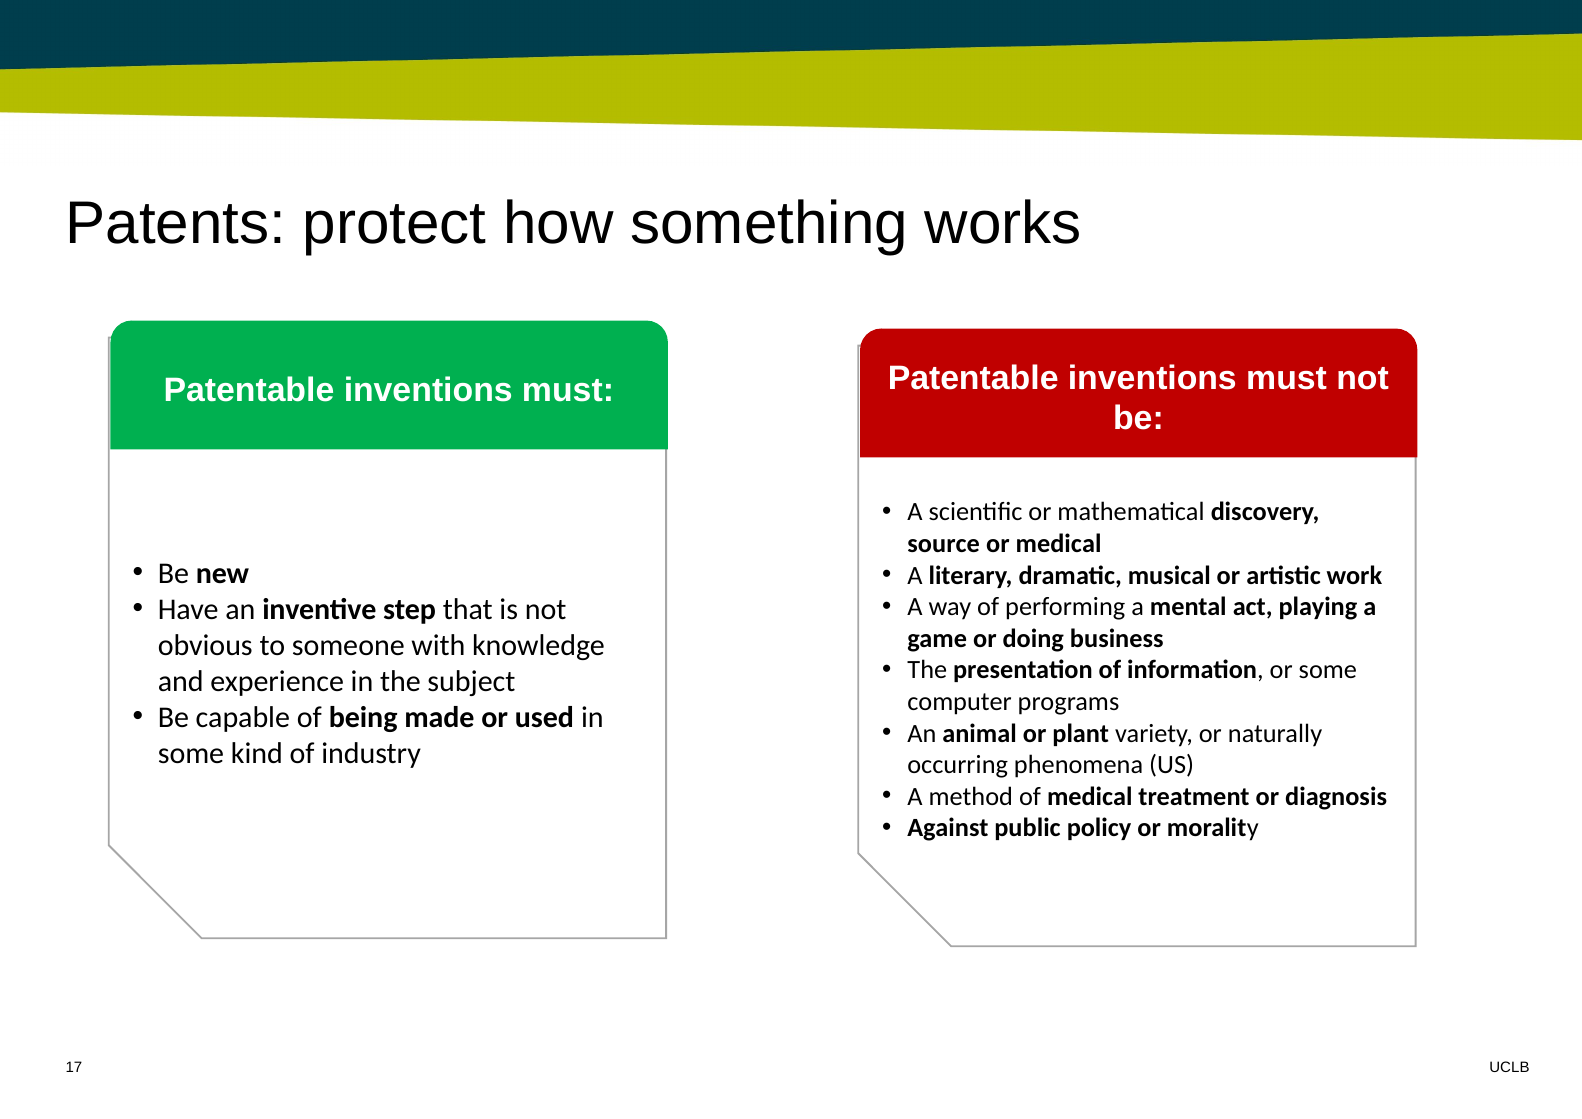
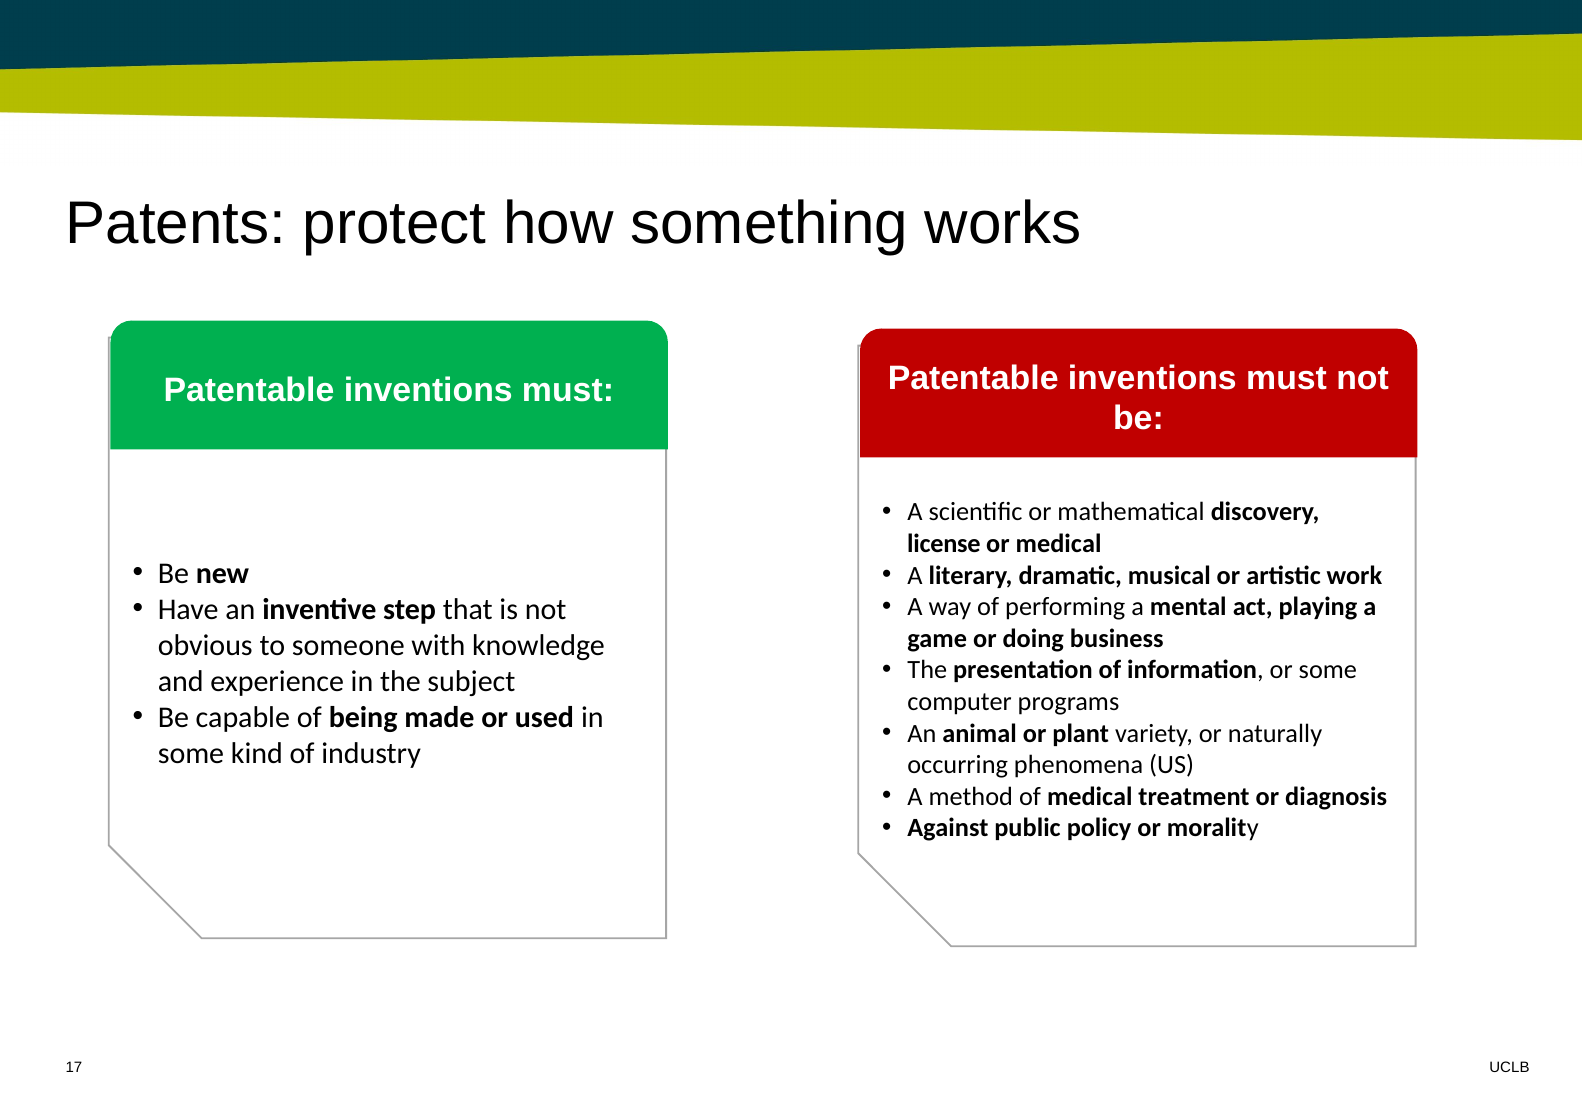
source: source -> license (944, 544)
